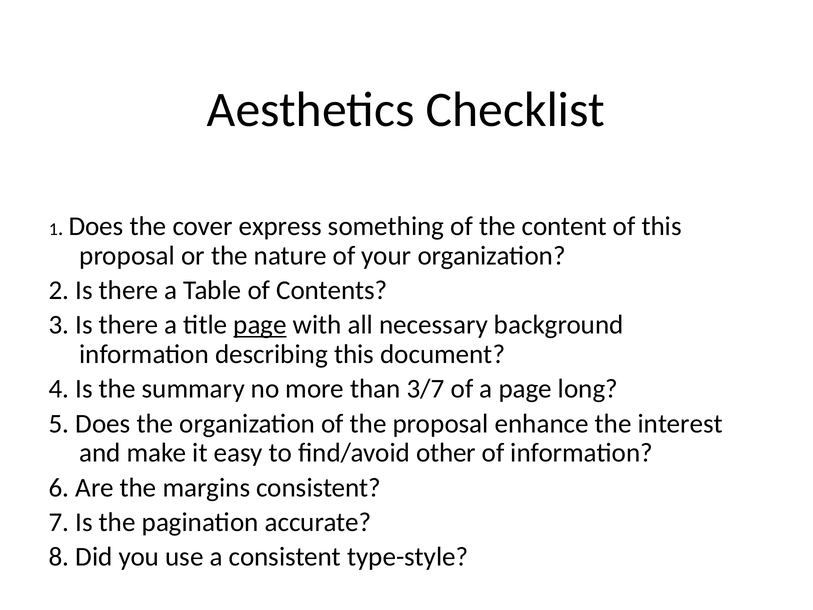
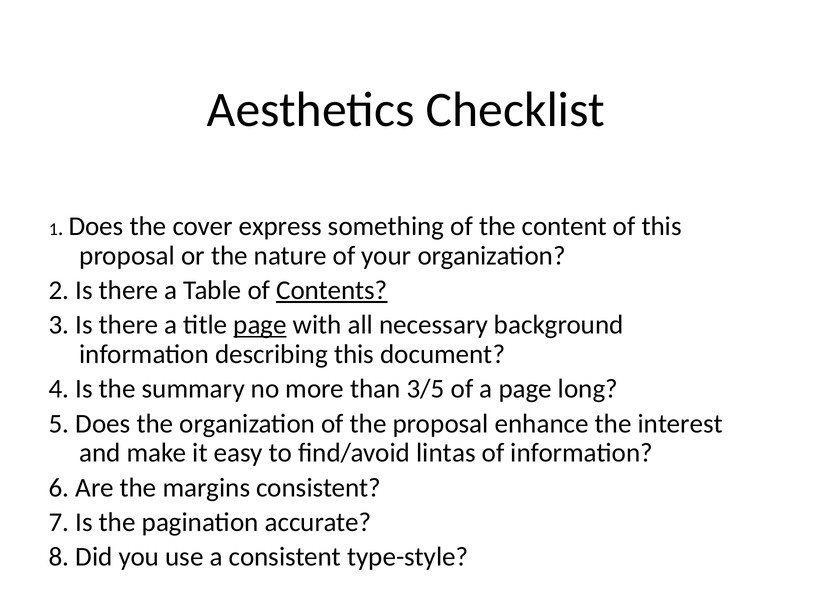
Contents underline: none -> present (332, 290)
3/7: 3/7 -> 3/5 (426, 389)
other: other -> lintas (446, 453)
